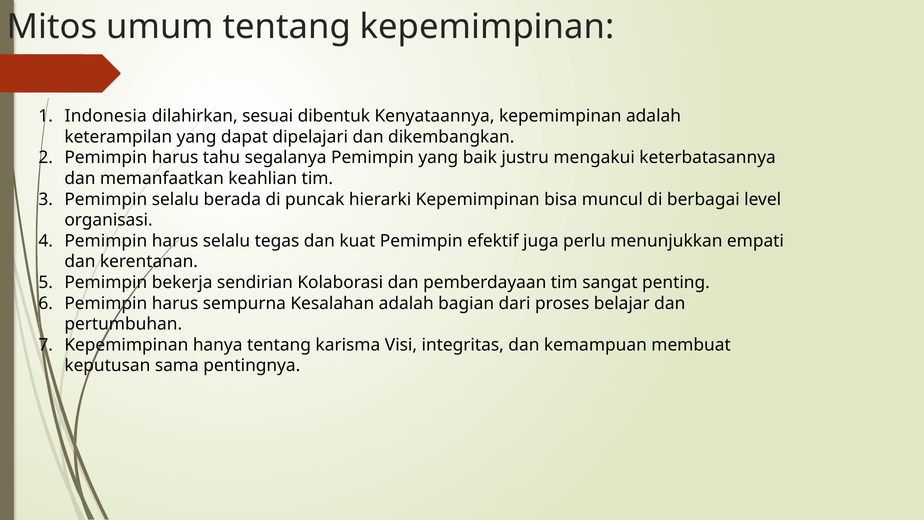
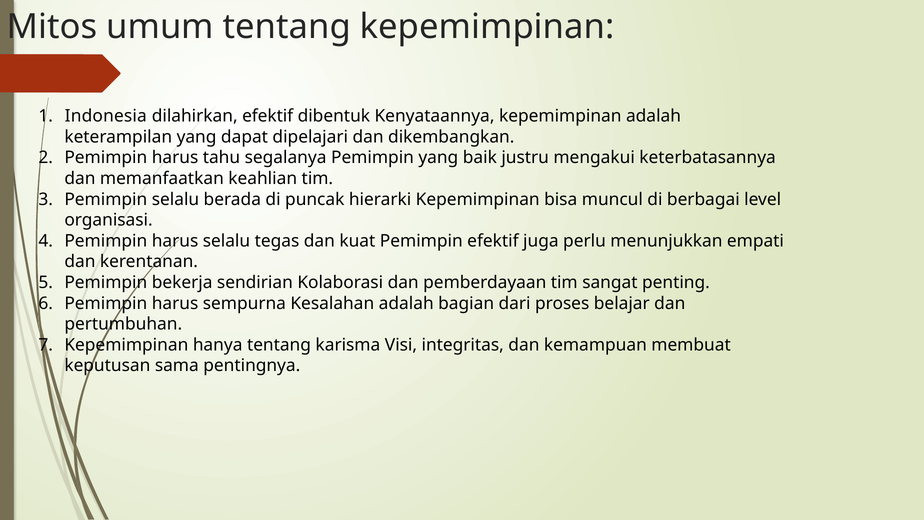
dilahirkan sesuai: sesuai -> efektif (268, 116)
